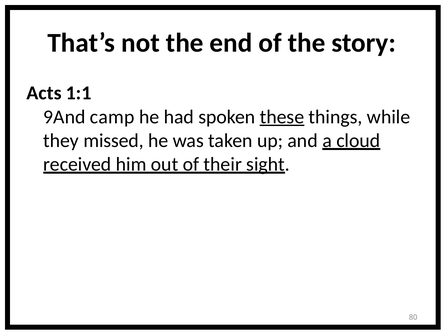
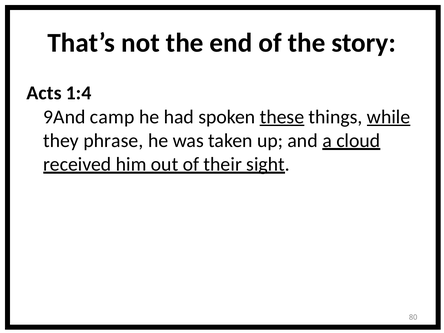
1:1: 1:1 -> 1:4 (79, 93)
while underline: none -> present (389, 117)
missed: missed -> phrase (113, 141)
